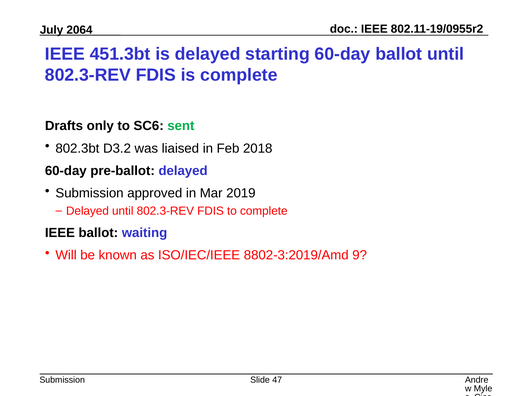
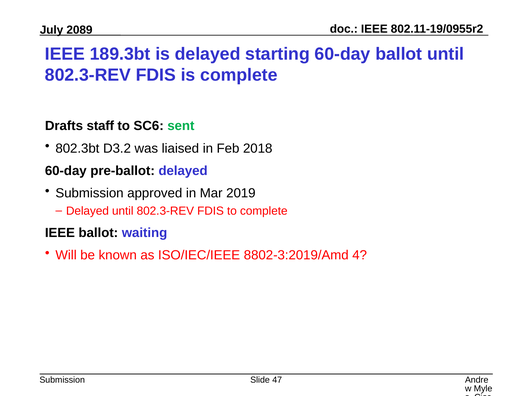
2064: 2064 -> 2089 (79, 30)
451.3bt: 451.3bt -> 189.3bt (120, 54)
only: only -> staff (100, 126)
9: 9 -> 4 (360, 255)
